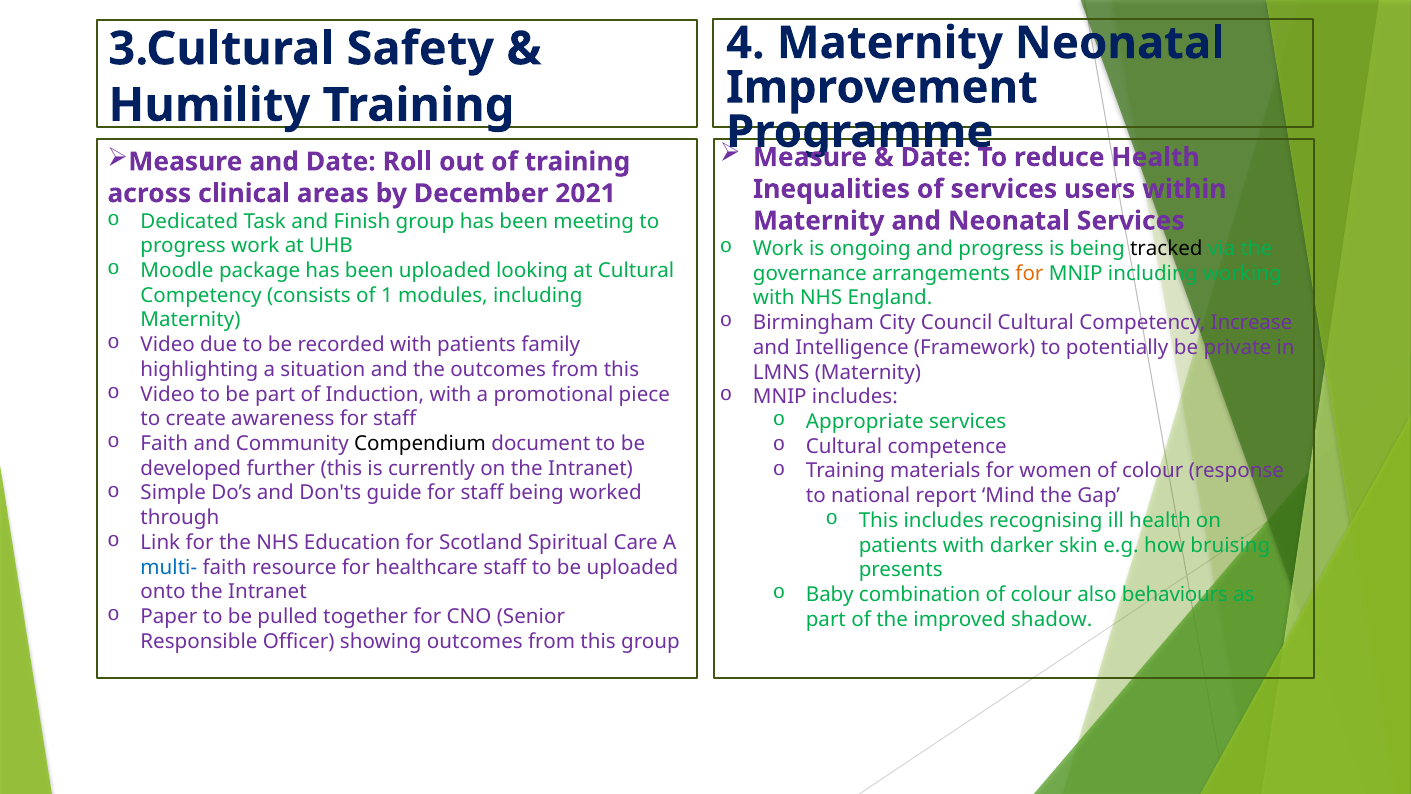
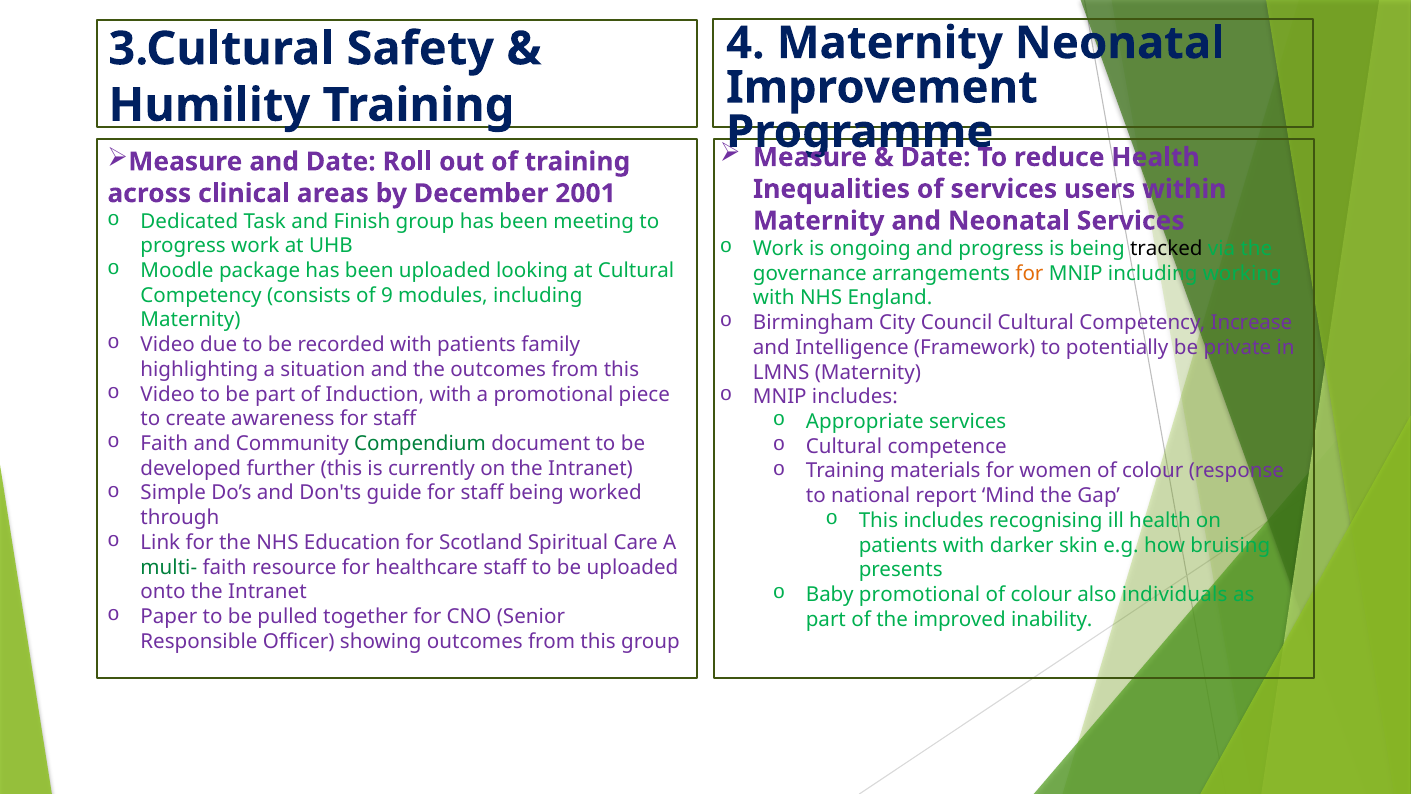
2021: 2021 -> 2001 (585, 193)
1: 1 -> 9 (387, 295)
Compendium colour: black -> green (420, 444)
multi- colour: blue -> green (169, 567)
Baby combination: combination -> promotional (920, 594)
behaviours: behaviours -> individuals (1175, 594)
shadow: shadow -> inability (1052, 619)
